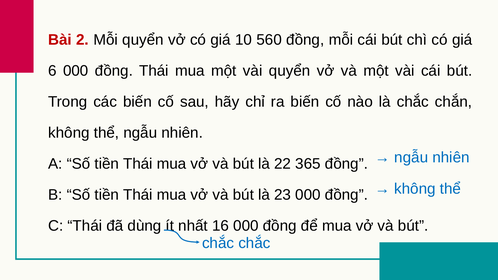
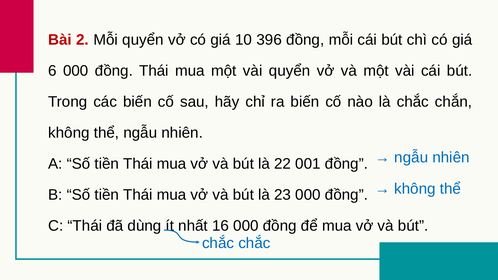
560: 560 -> 396 (269, 40)
365: 365 -> 001 (308, 164)
